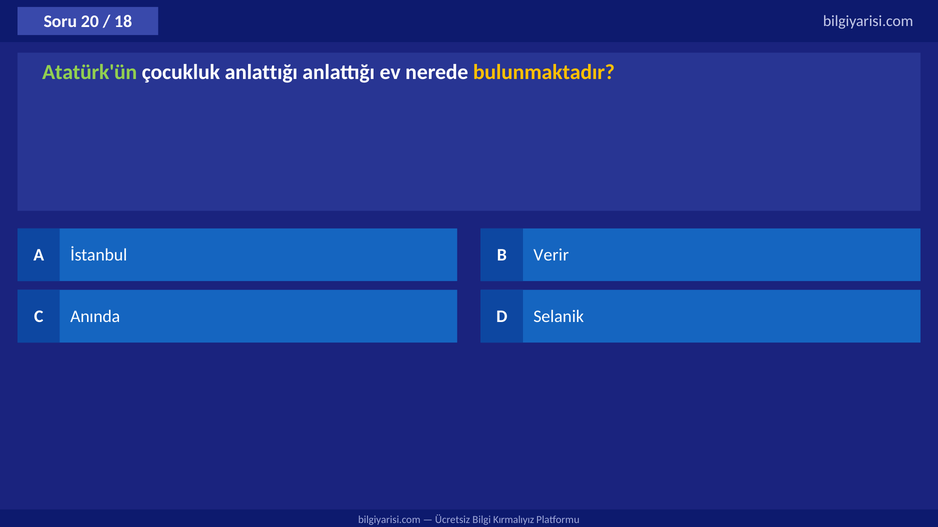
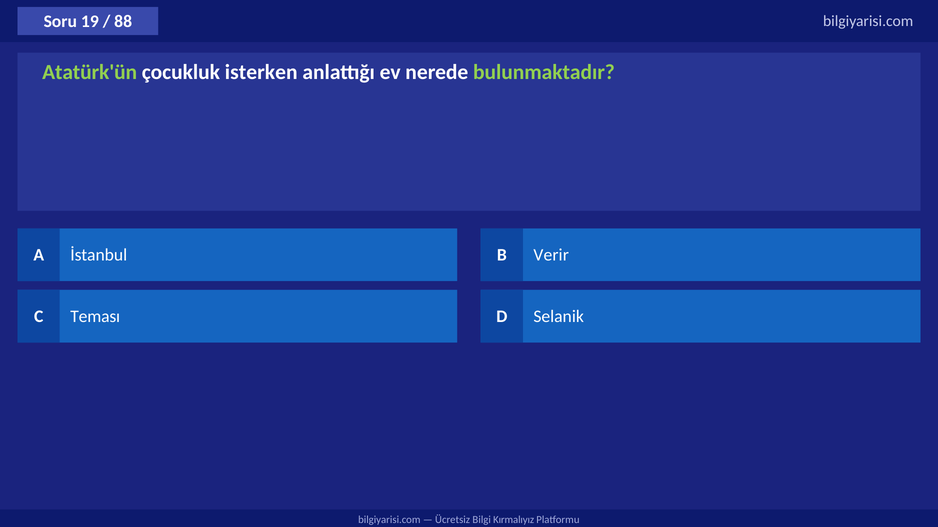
20: 20 -> 19 (90, 21)
18: 18 -> 88 (123, 21)
çocukluk anlattığı: anlattığı -> isterken (261, 72)
bulunmaktadır colour: yellow -> light green (544, 72)
Anında: Anında -> Teması (95, 317)
